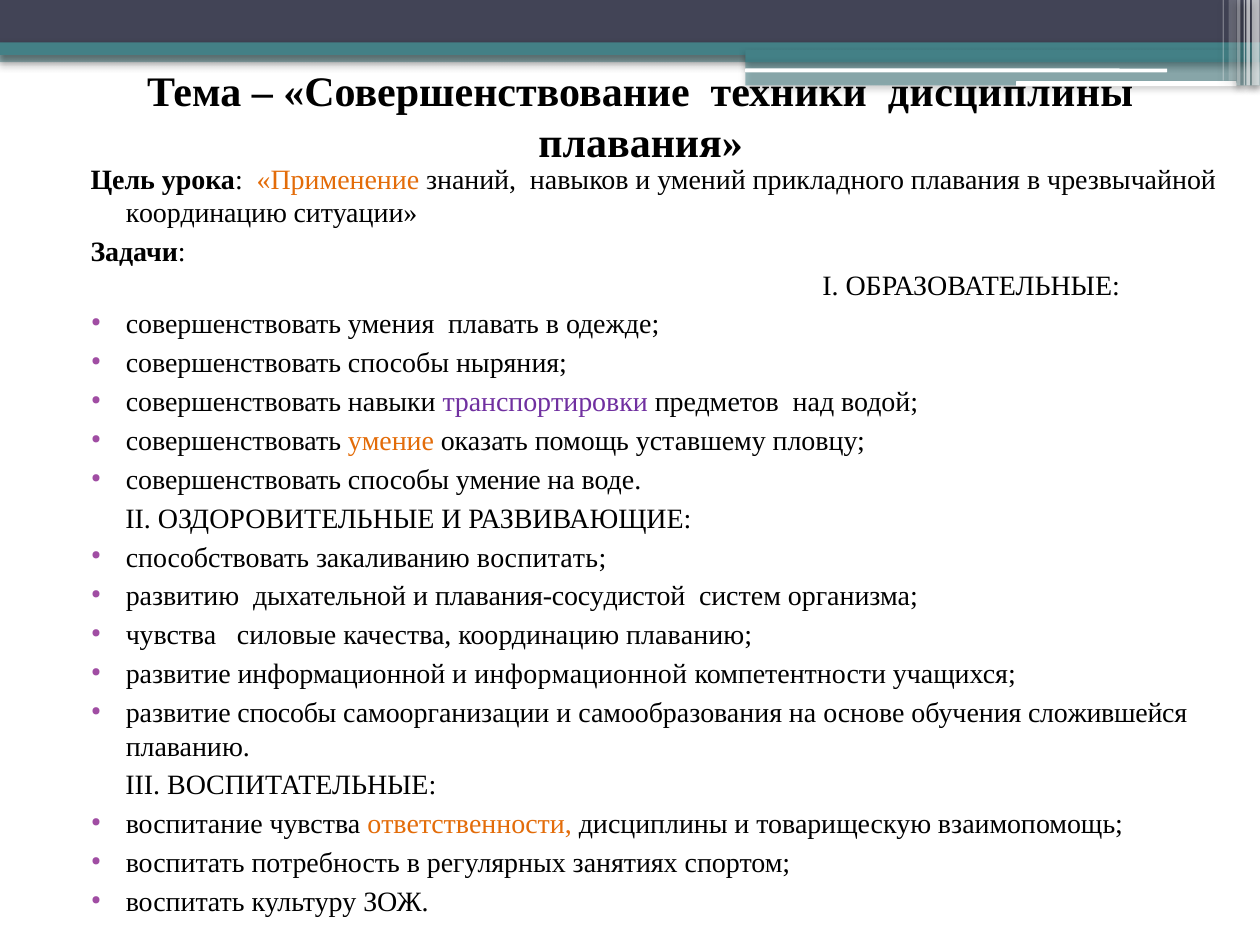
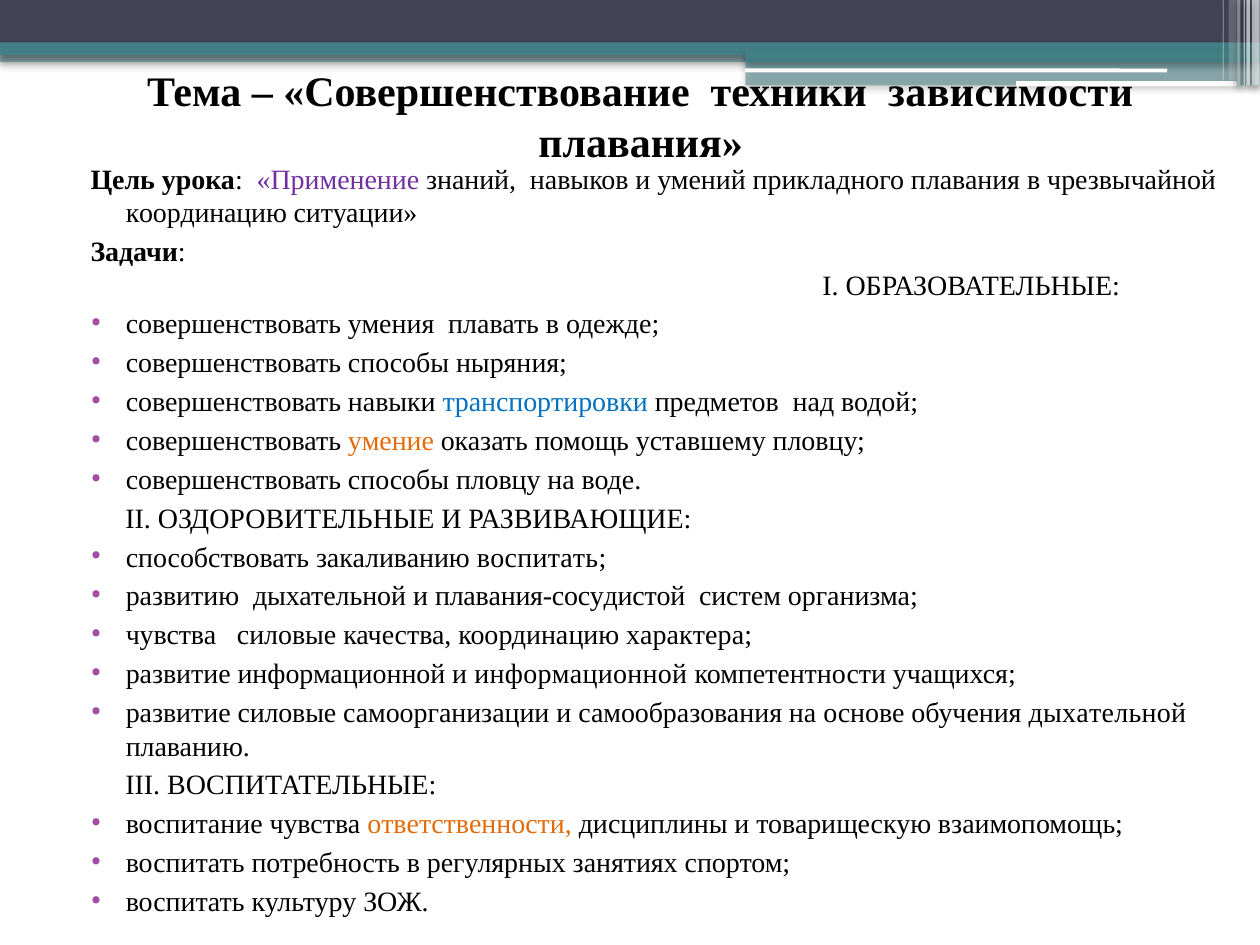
техники дисциплины: дисциплины -> зависимости (1011, 93)
Применение colour: orange -> purple (338, 180)
транспортировки colour: purple -> blue (545, 402)
способы умение: умение -> пловцу (498, 480)
координацию плаванию: плаванию -> характера (689, 636)
развитие способы: способы -> силовые (287, 713)
обучения сложившейся: сложившейся -> дыхательной (1107, 713)
